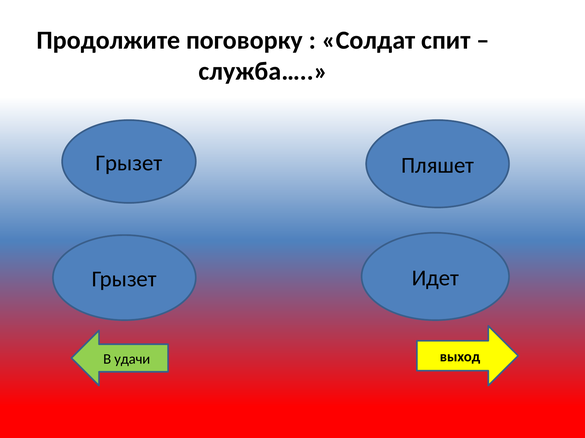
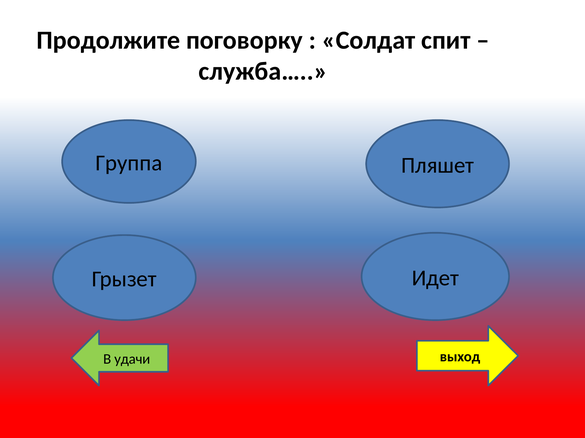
Грызет: Грызет -> Группа (129, 163)
